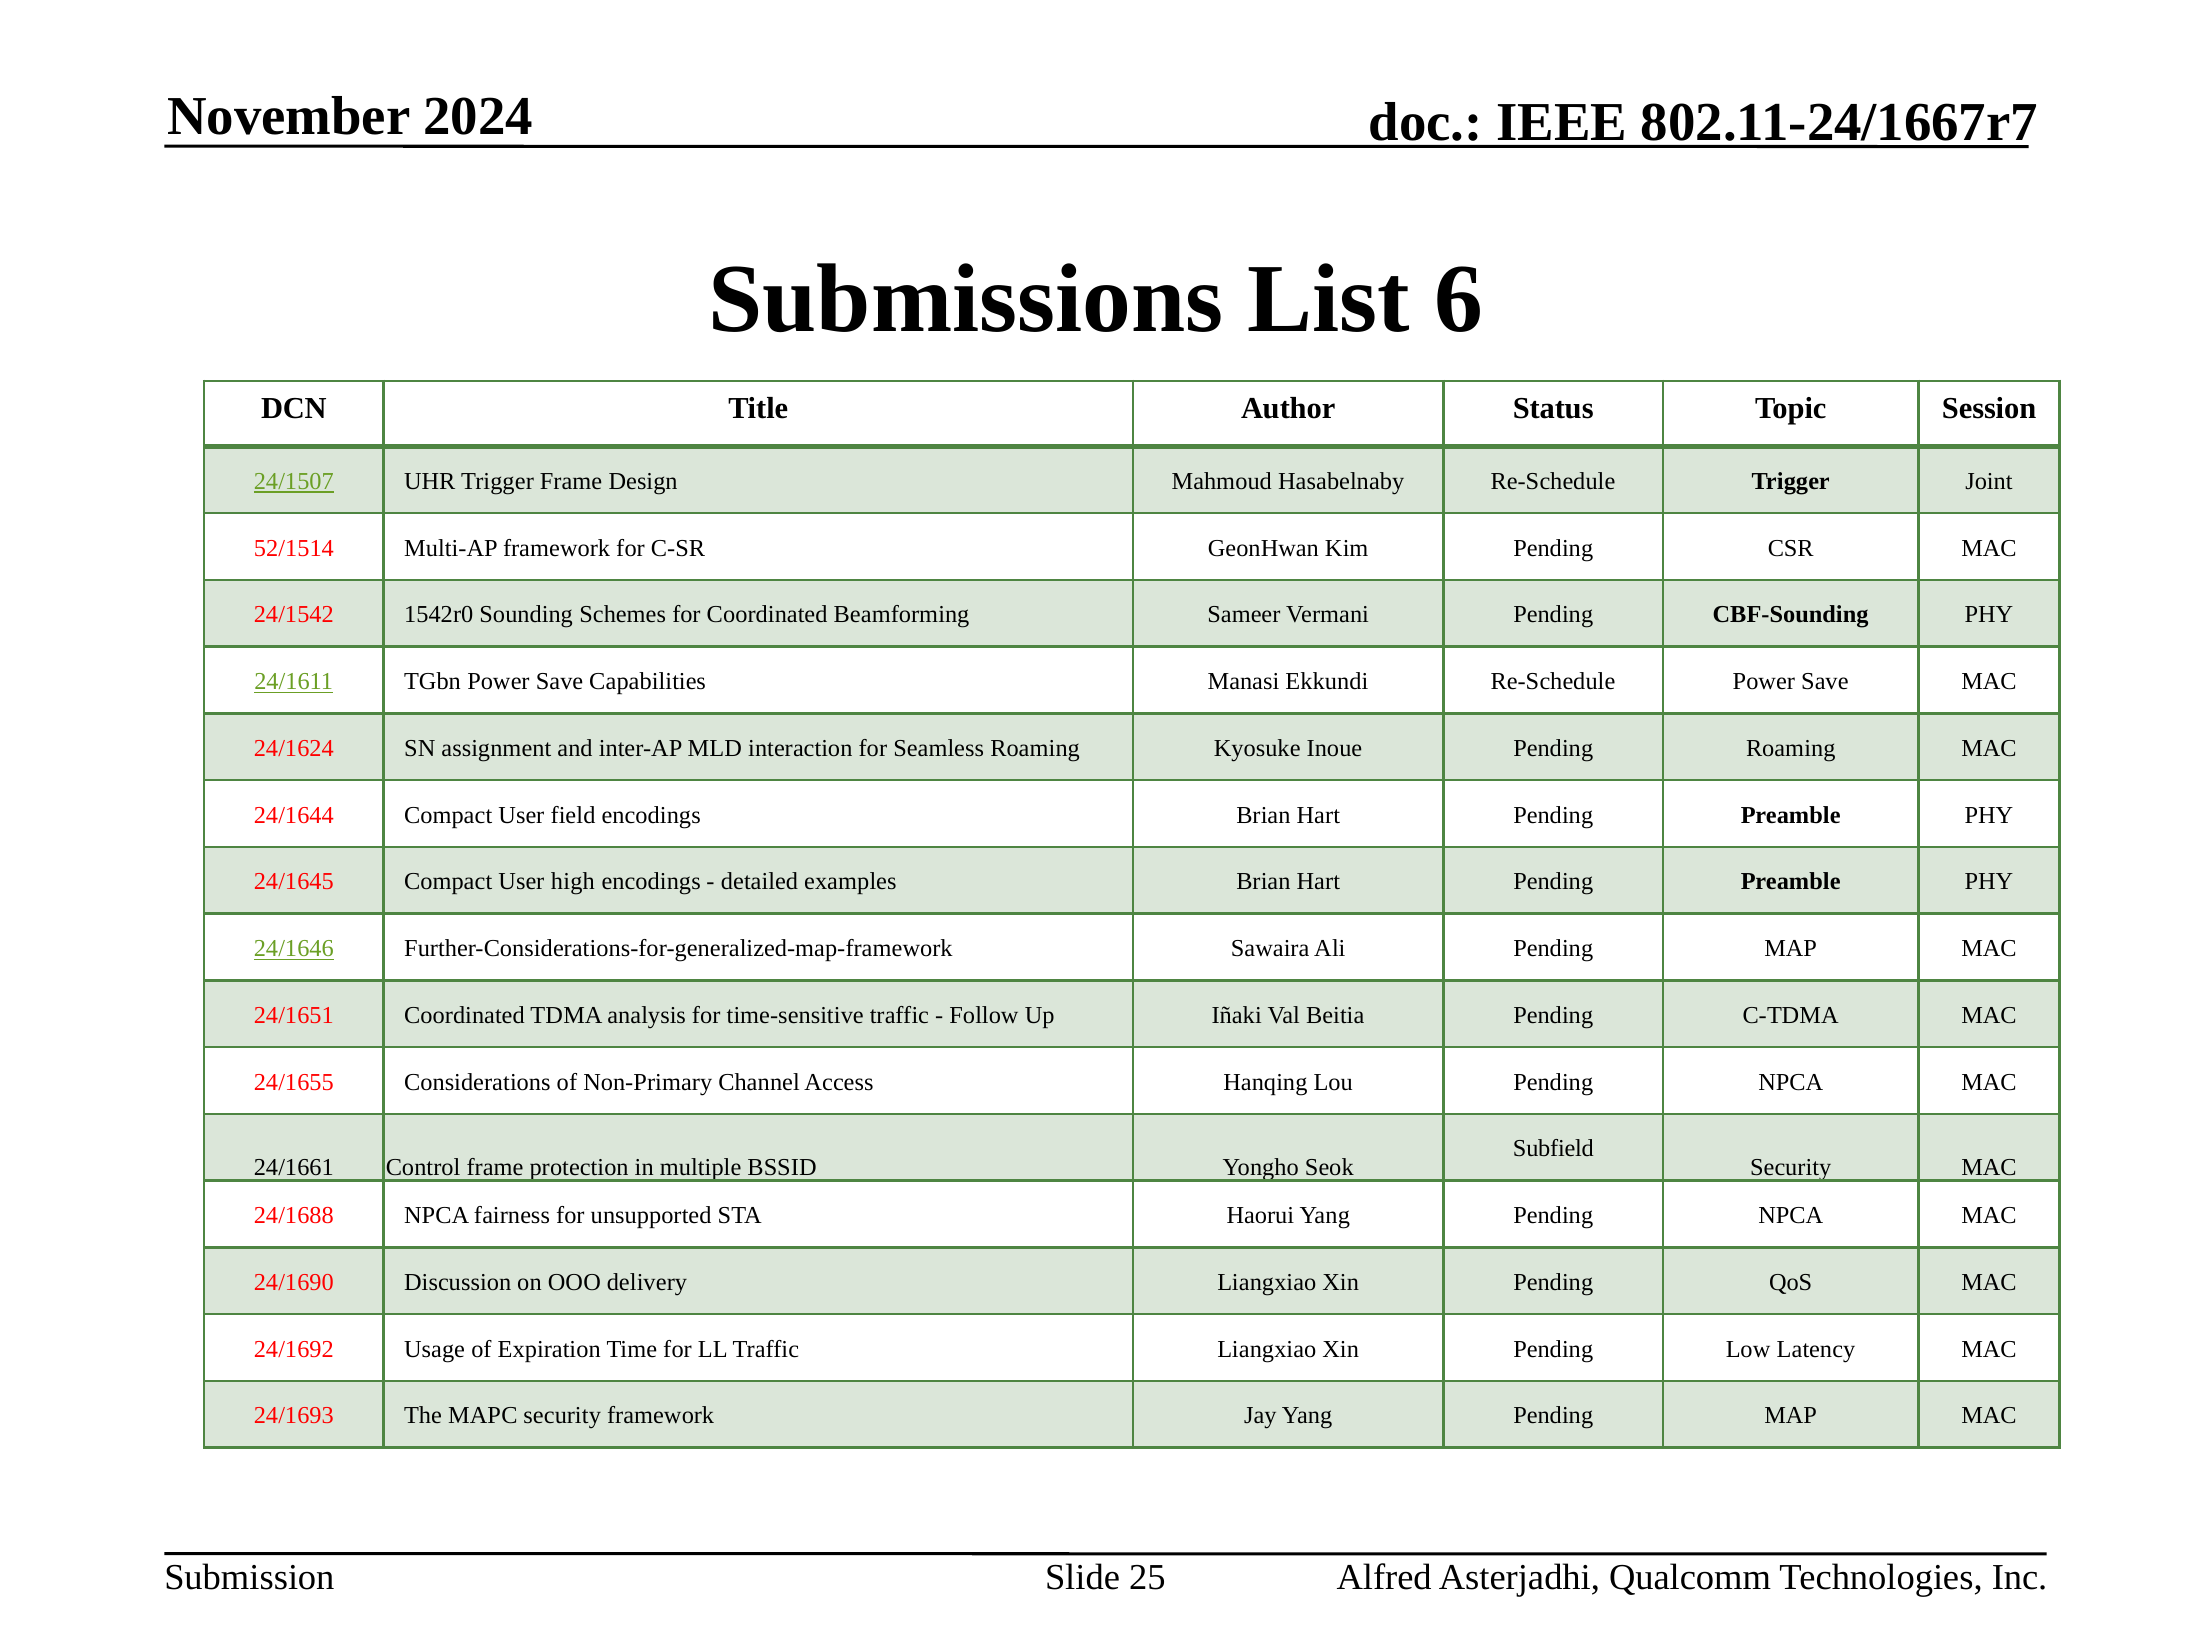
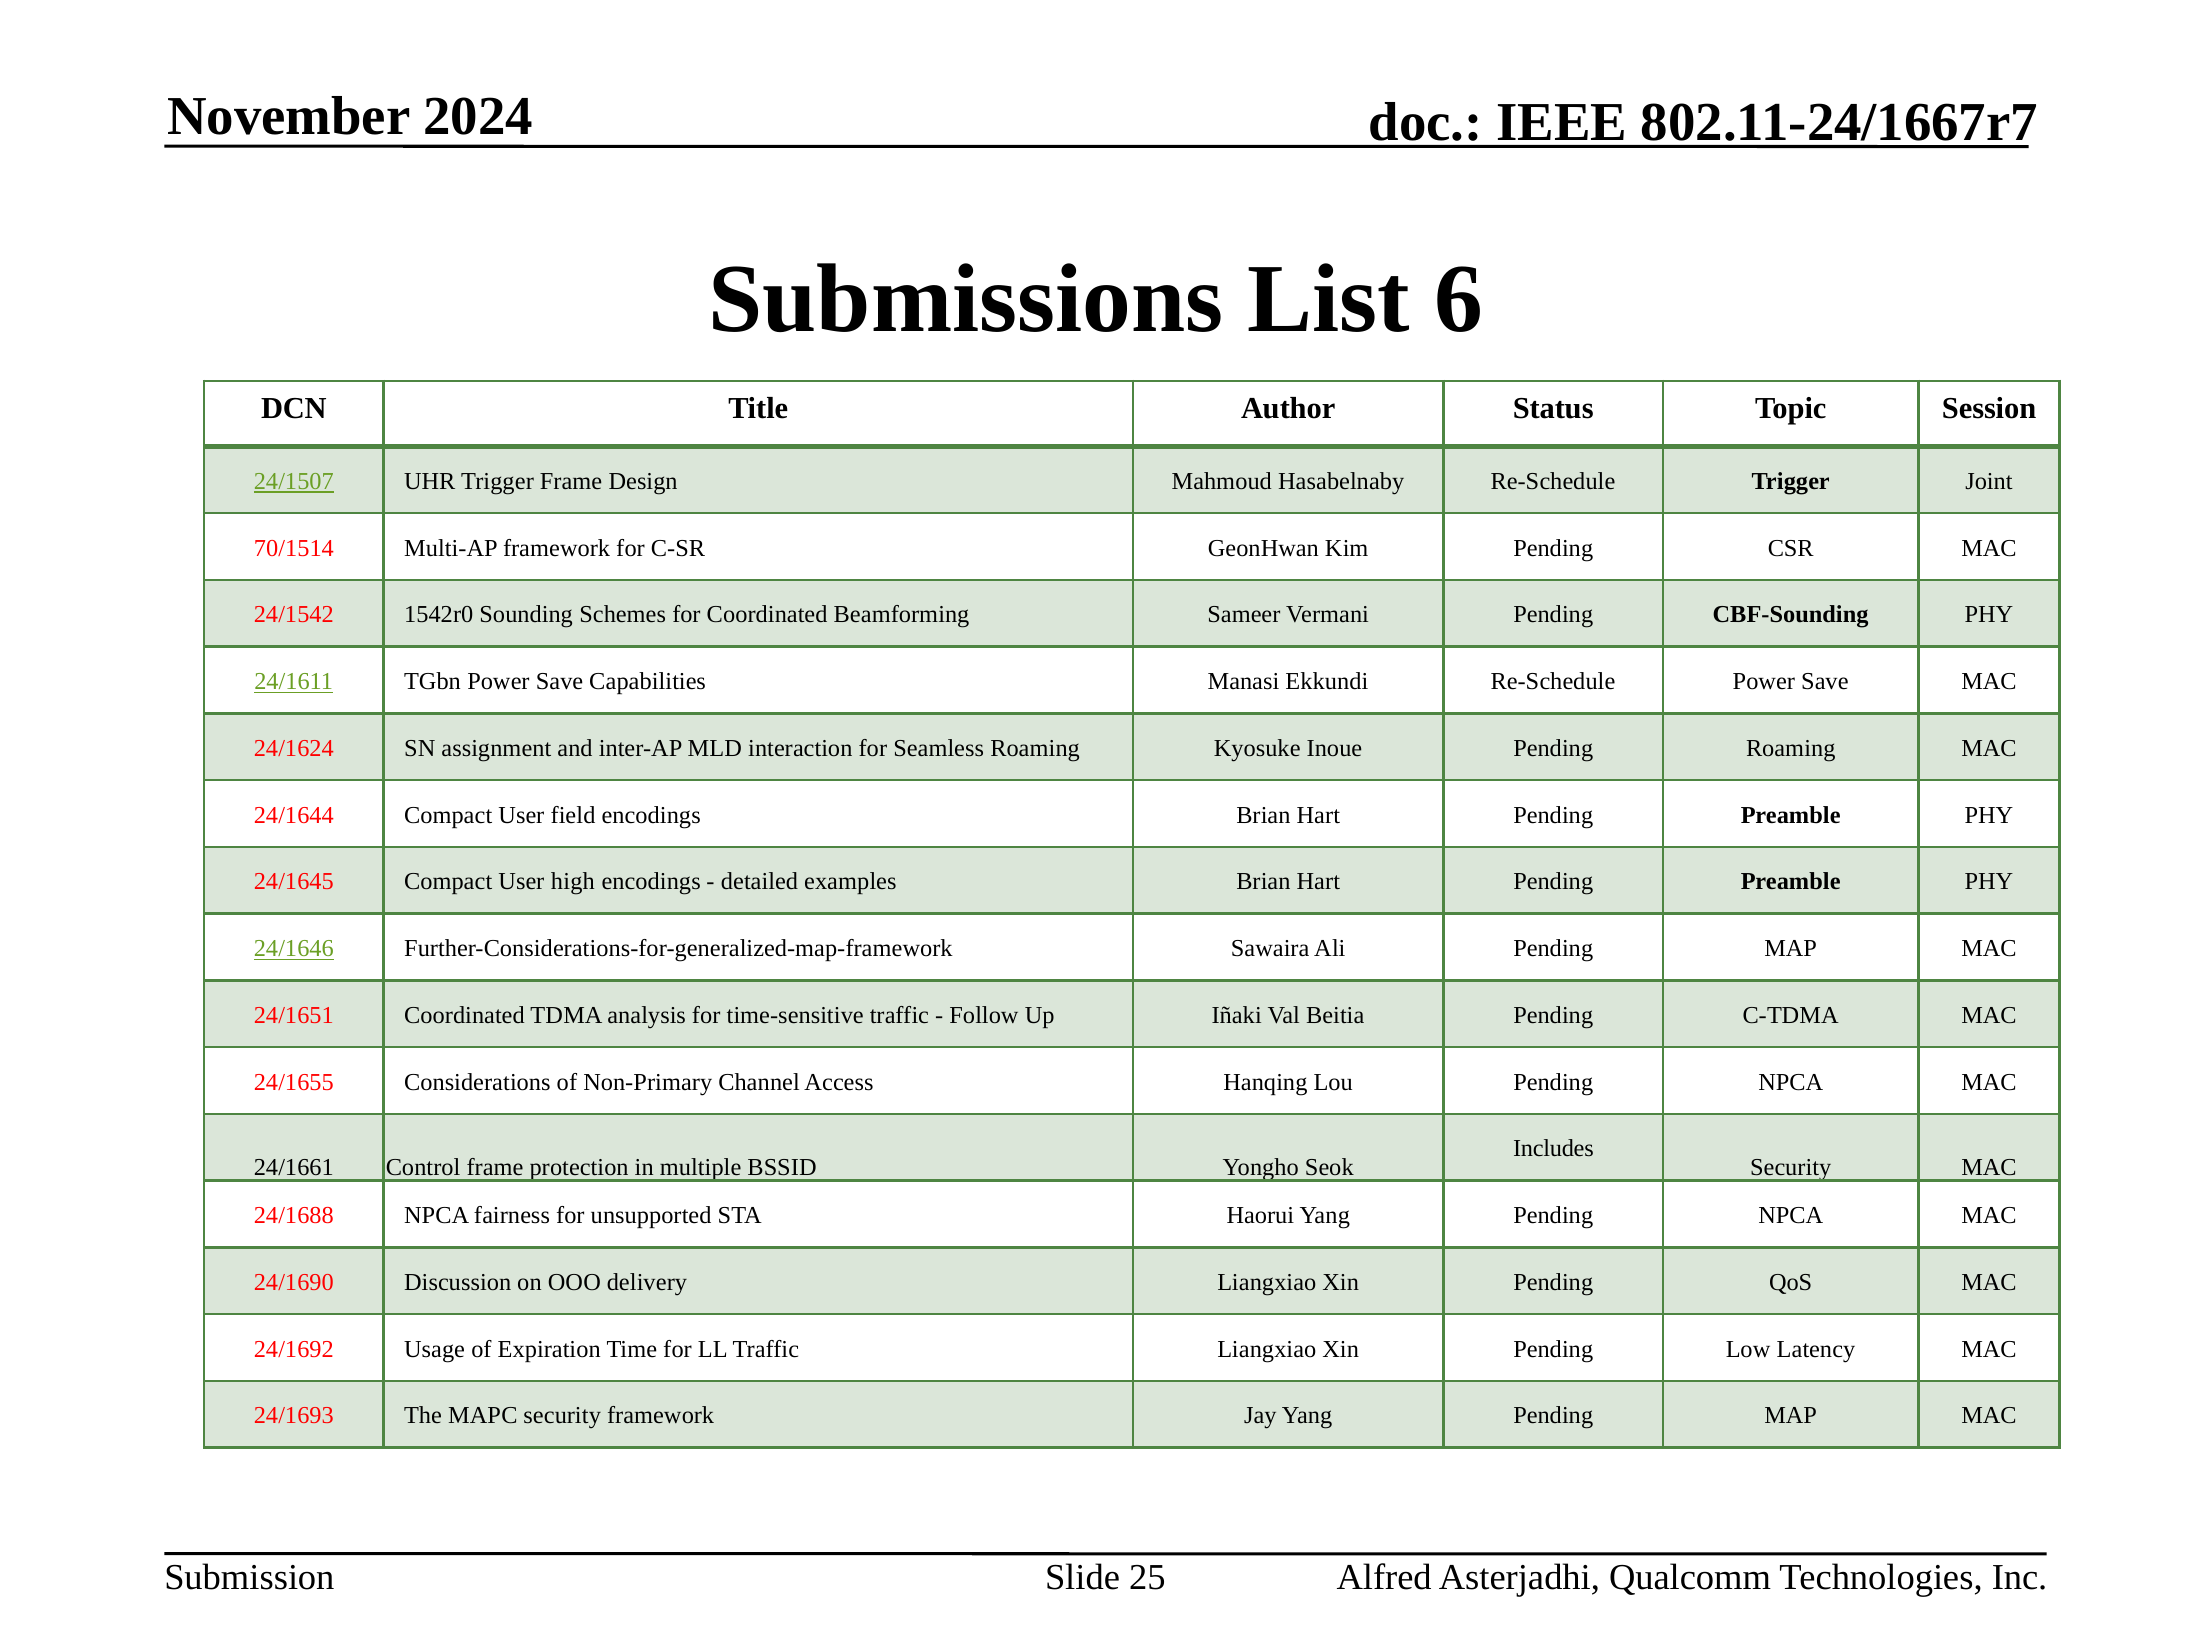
52/1514: 52/1514 -> 70/1514 (294, 548)
Subfield: Subfield -> Includes (1553, 1149)
